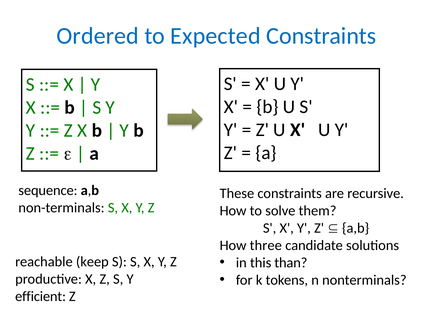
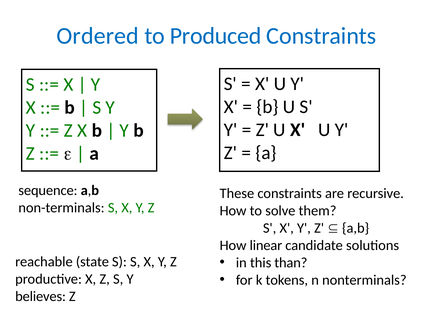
Expected: Expected -> Produced (216, 36)
three: three -> linear (266, 246)
keep: keep -> state (92, 263)
efficient: efficient -> believes (41, 297)
